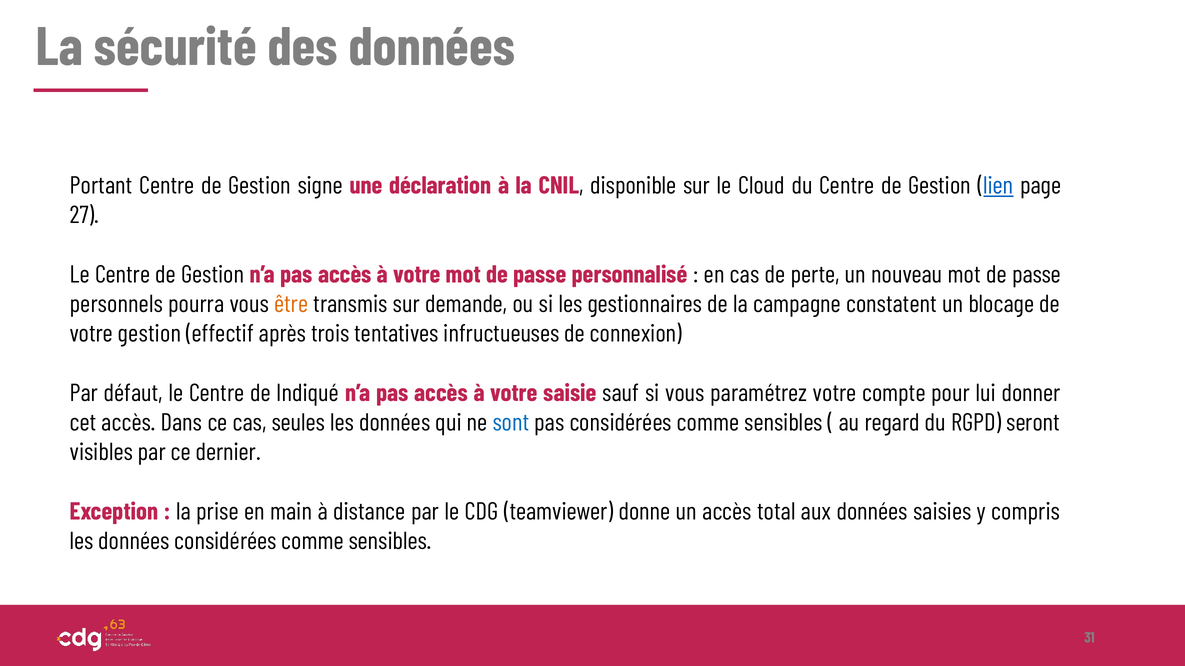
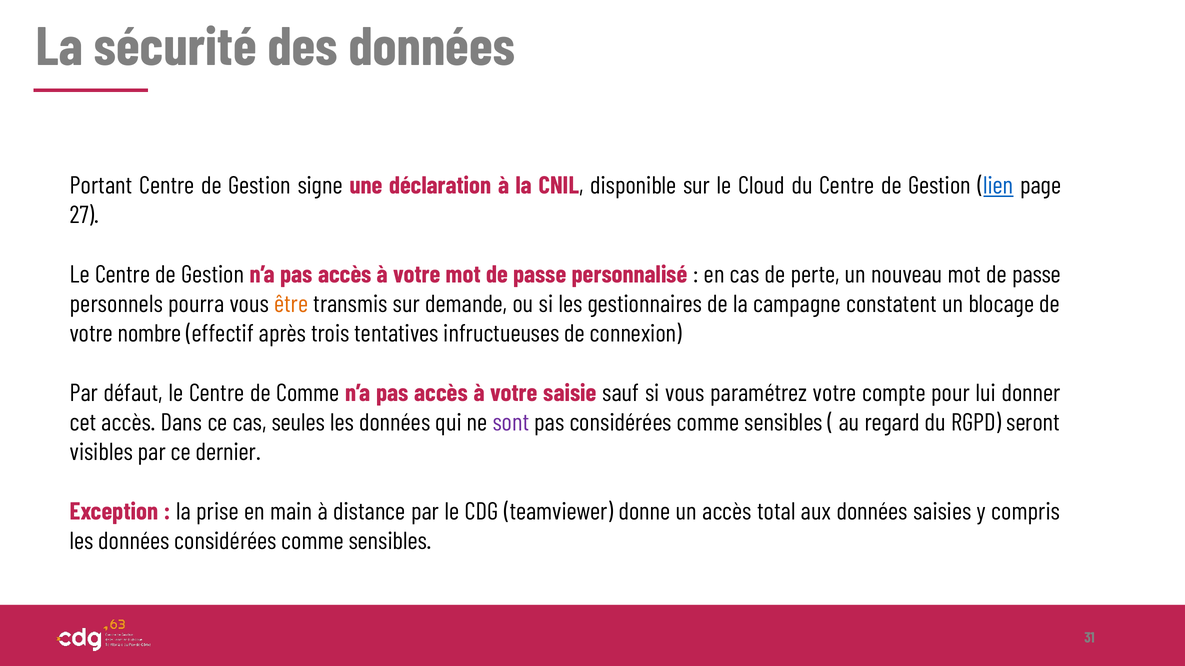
votre gestion: gestion -> nombre (150, 334)
de Indiqué: Indiqué -> Comme (308, 393)
sont colour: blue -> purple (511, 423)
